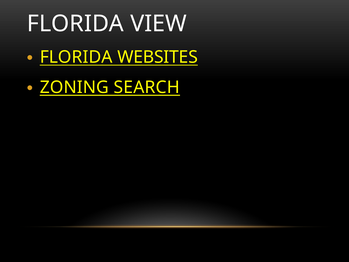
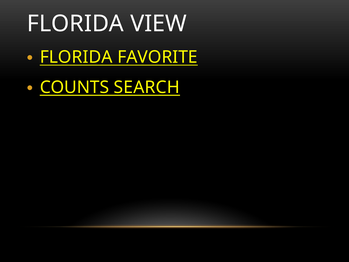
WEBSITES: WEBSITES -> FAVORITE (157, 57)
ZONING: ZONING -> COUNTS (74, 87)
